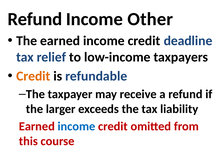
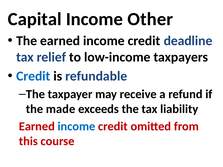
Refund: Refund -> Capital (35, 19)
Credit colour: orange -> blue (33, 76)
larger: larger -> made (61, 109)
